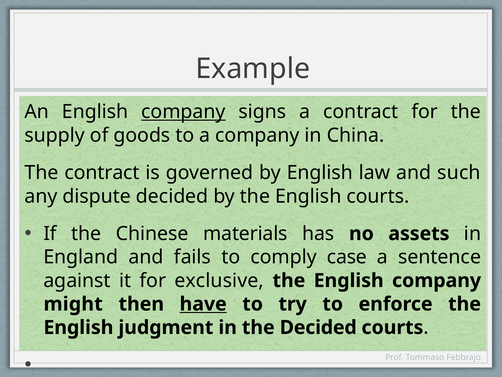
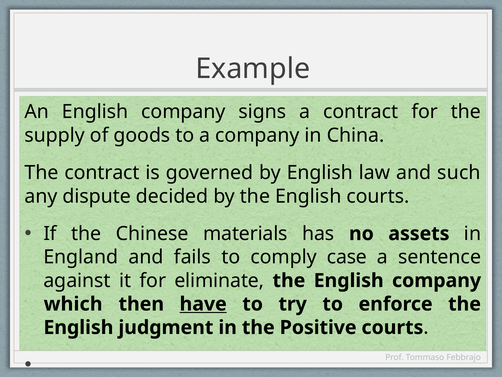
company underline: present -> none (183, 112)
exclusive: exclusive -> eliminate (219, 280)
might: might -> which (73, 304)
the Decided: Decided -> Positive (318, 327)
